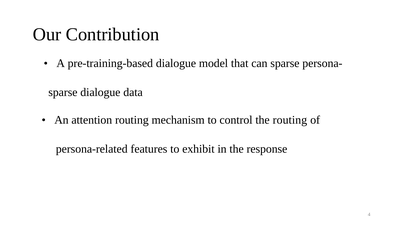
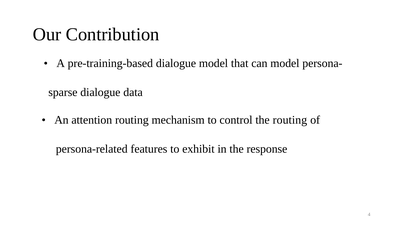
can sparse: sparse -> model (285, 63)
